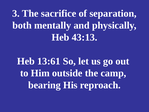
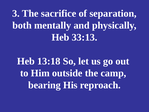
43:13: 43:13 -> 33:13 (85, 37)
13:61: 13:61 -> 13:18 (49, 61)
